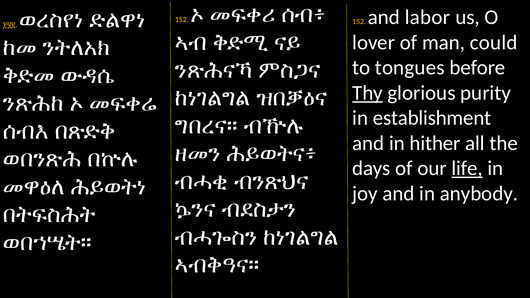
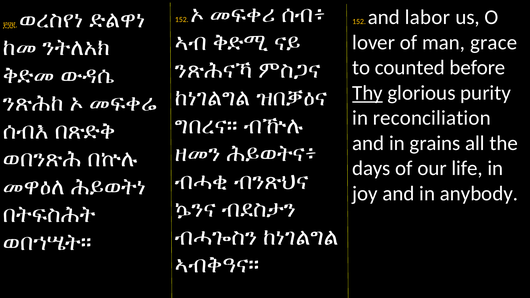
could: could -> grace (494, 43)
tongues: tongues -> counted (410, 68)
establishment: establishment -> reconciliation (432, 118)
hither: hither -> grains (435, 143)
life underline: present -> none (467, 168)
